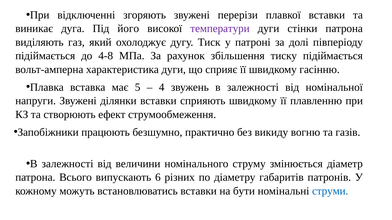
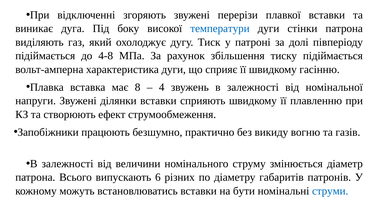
його: його -> боку (128, 29)
температури colour: purple -> blue (220, 29)
5: 5 -> 8 (138, 87)
